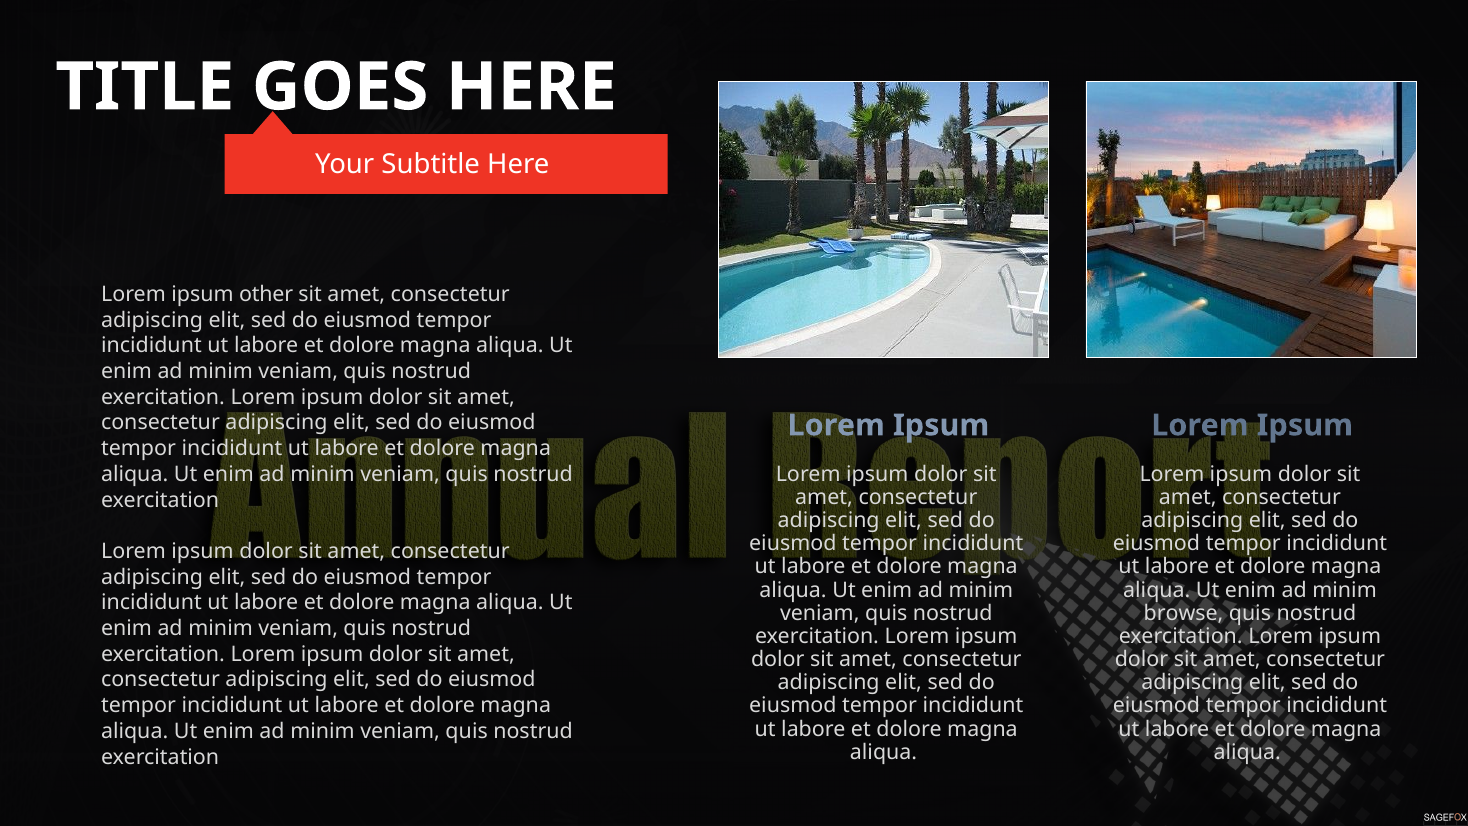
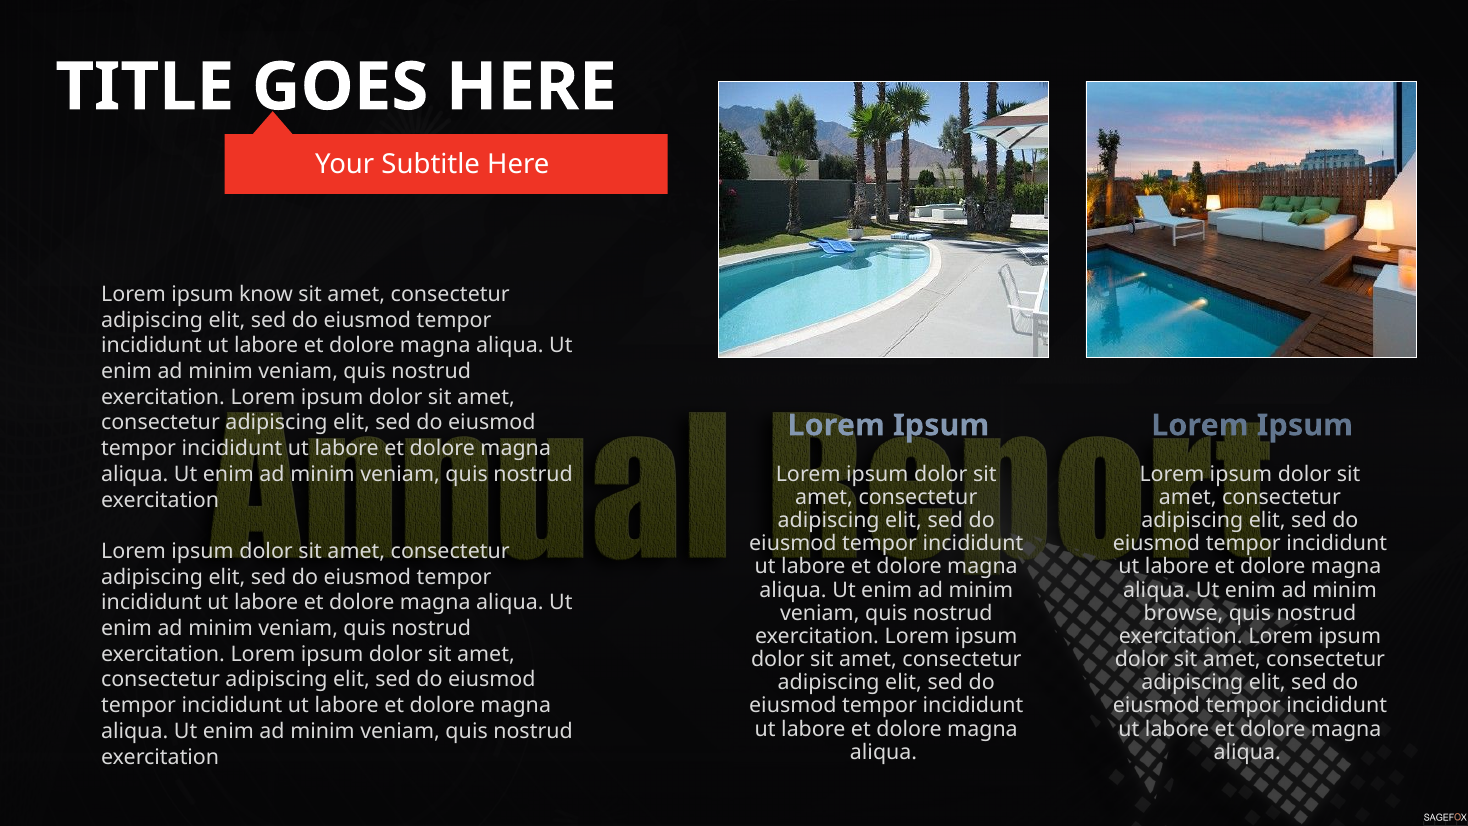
other: other -> know (266, 294)
